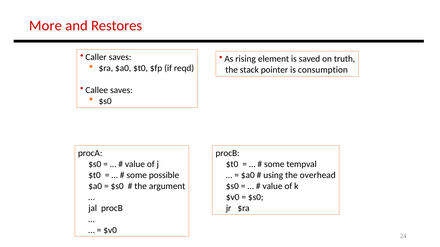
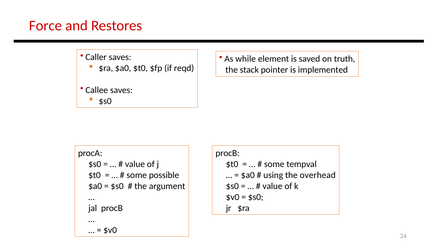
More: More -> Force (45, 26)
rising: rising -> while (246, 59)
consumption: consumption -> implemented (323, 70)
